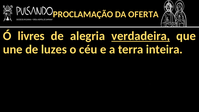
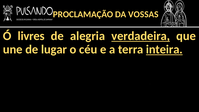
OFERTA: OFERTA -> VOSSAS (143, 14)
luzes: luzes -> lugar (54, 49)
inteira underline: none -> present (164, 49)
